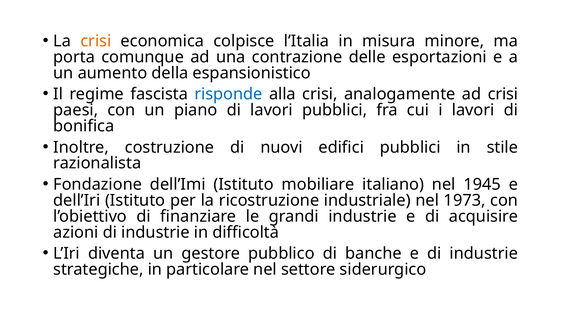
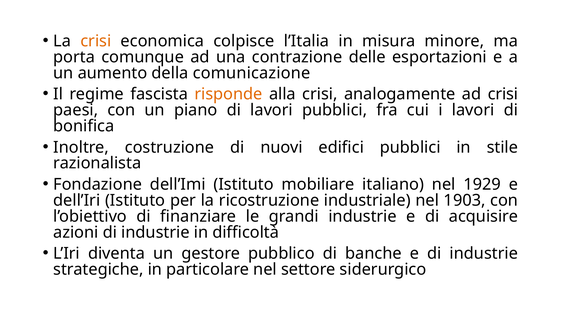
espansionistico: espansionistico -> comunicazione (252, 73)
risponde colour: blue -> orange (228, 94)
1945: 1945 -> 1929 (482, 184)
1973: 1973 -> 1903 (465, 200)
